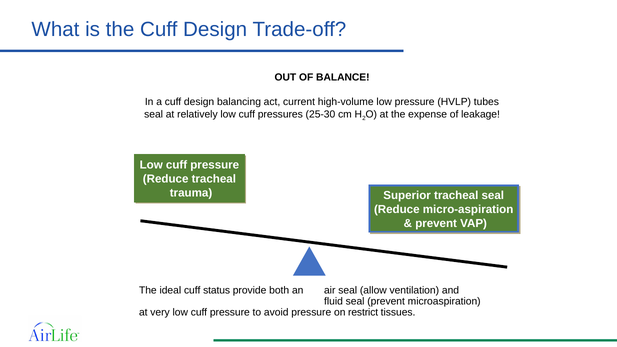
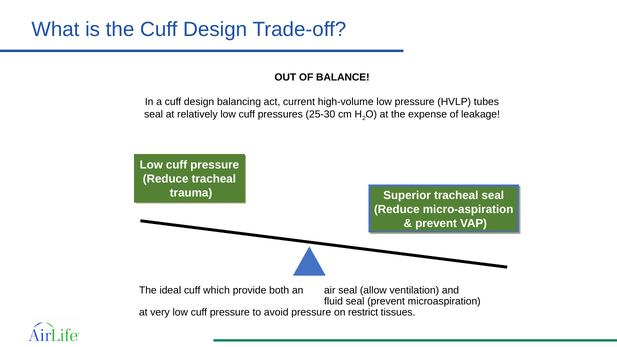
status: status -> which (217, 290)
